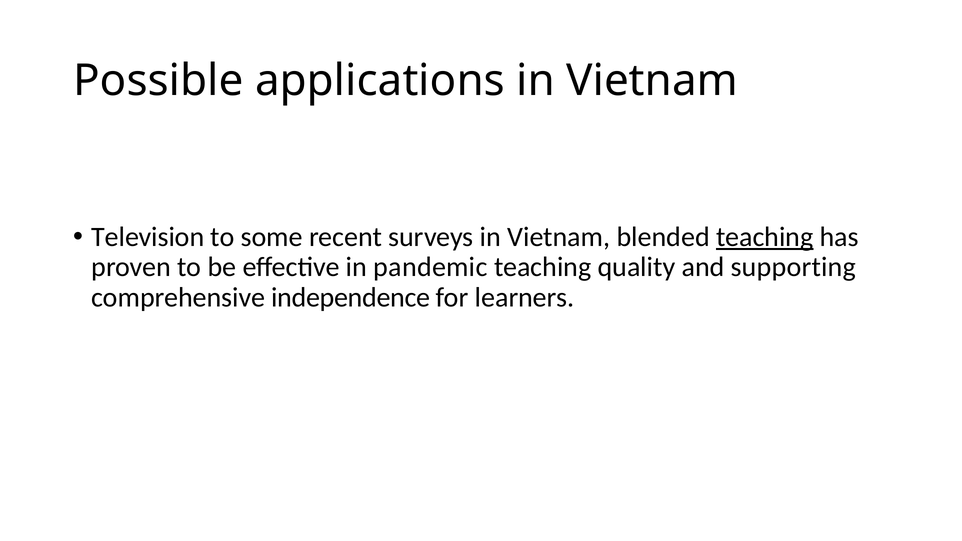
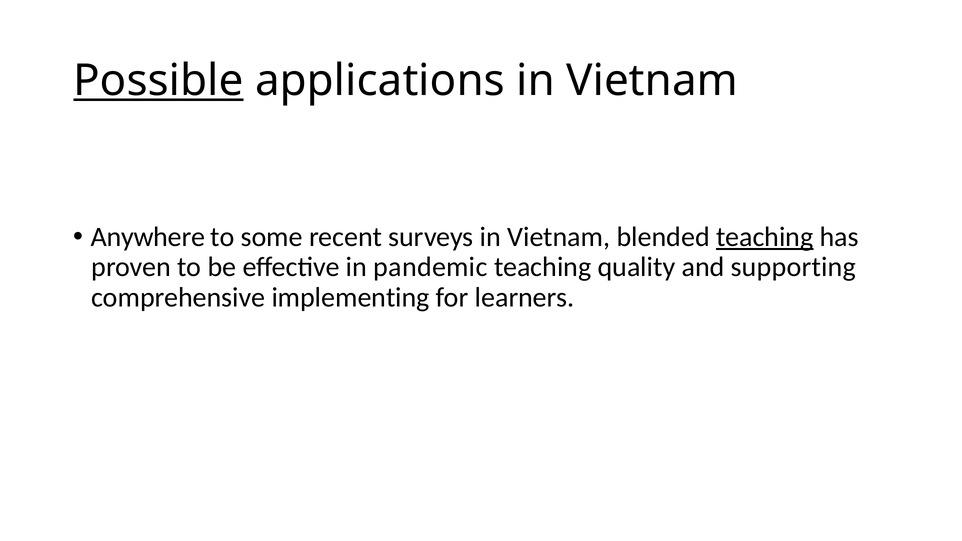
Possible underline: none -> present (158, 81)
Television: Television -> Anywhere (148, 237)
independence: independence -> implementing (351, 298)
